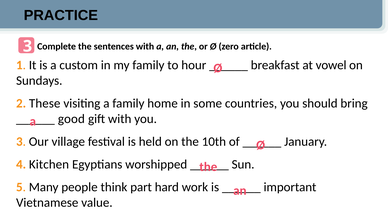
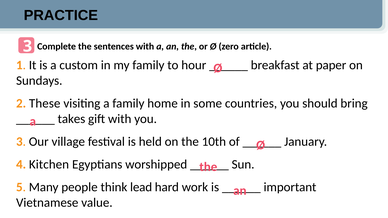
vowel: vowel -> paper (331, 65)
good: good -> takes (71, 119)
part: part -> lead (141, 187)
